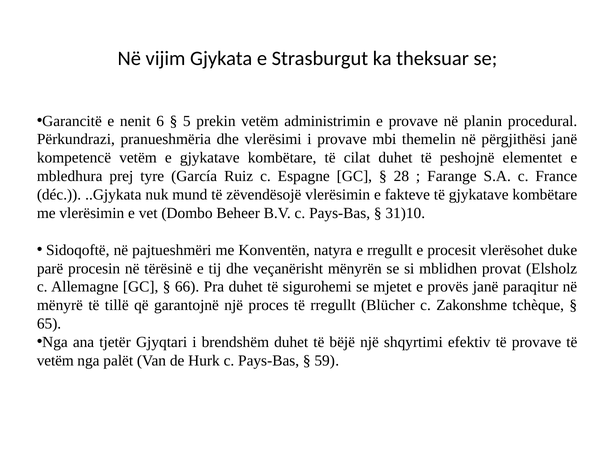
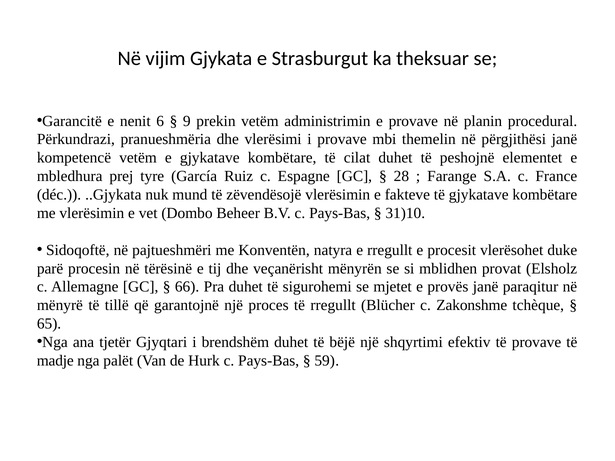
5: 5 -> 9 (187, 121)
vetëm: vetëm -> madje (55, 361)
